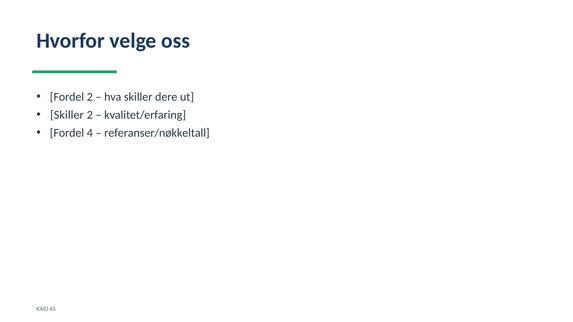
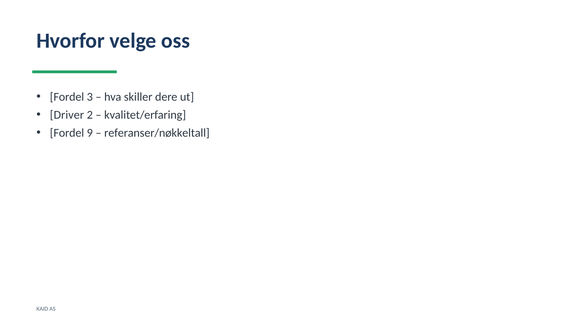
Fordel 2: 2 -> 3 (90, 97)
Skiller: Skiller -> Driver (67, 115)
4: 4 -> 9 (90, 133)
